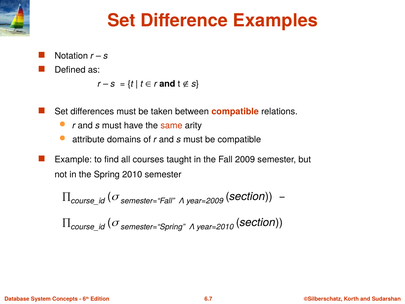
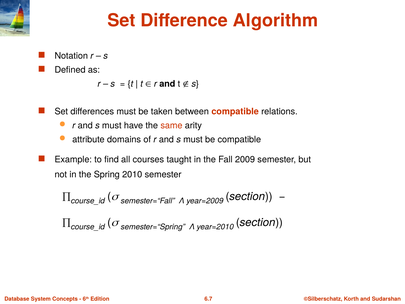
Examples: Examples -> Algorithm (276, 21)
